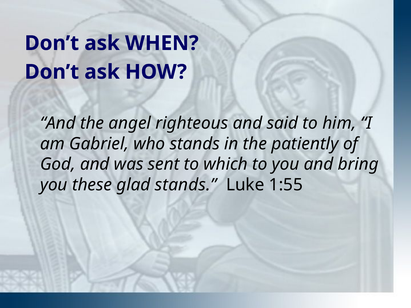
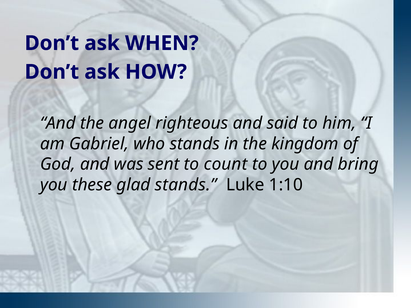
patiently: patiently -> kingdom (305, 144)
which: which -> count (226, 164)
1:55: 1:55 -> 1:10 (286, 185)
